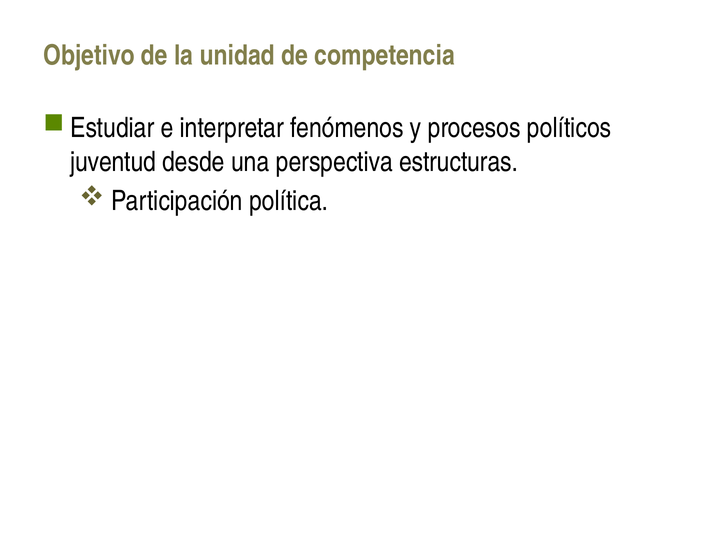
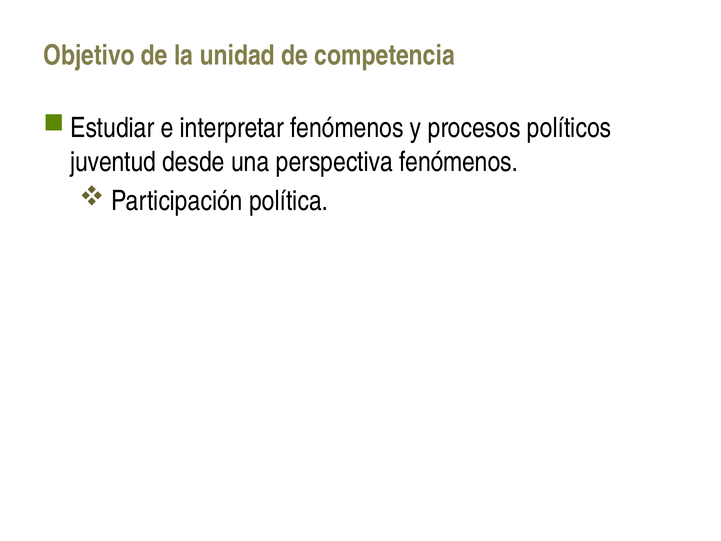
perspectiva estructuras: estructuras -> fenómenos (459, 162)
